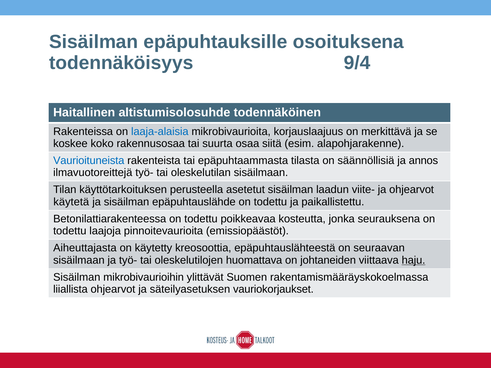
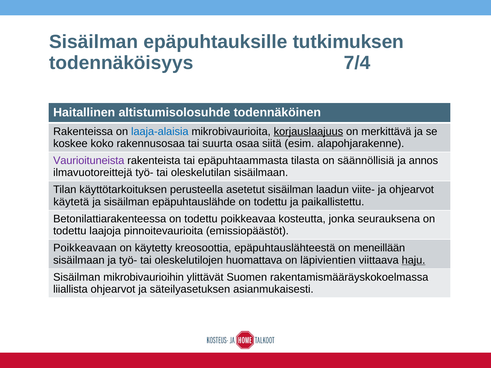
osoituksena: osoituksena -> tutkimuksen (348, 42)
9/4: 9/4 -> 7/4 (357, 63)
korjauslaajuus underline: none -> present (308, 132)
Vaurioituneista colour: blue -> purple (89, 161)
Aiheuttajasta: Aiheuttajasta -> Poikkeavaan (85, 248)
seuraavan: seuraavan -> meneillään (379, 248)
johtaneiden: johtaneiden -> läpivientien (328, 260)
vauriokorjaukset: vauriokorjaukset -> asianmukaisesti (273, 289)
